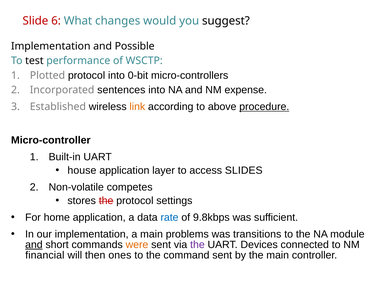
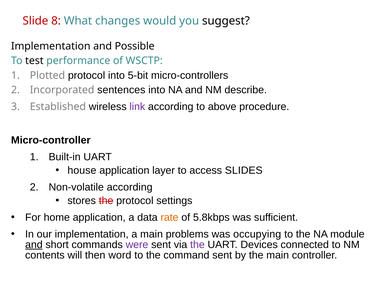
6: 6 -> 8 (56, 21)
0-bit: 0-bit -> 5-bit (138, 75)
expense: expense -> describe (246, 90)
link colour: orange -> purple (137, 107)
procedure underline: present -> none (264, 107)
Non-volatile competes: competes -> according (130, 187)
rate colour: blue -> orange (170, 218)
9.8kbps: 9.8kbps -> 5.8kbps (211, 218)
transitions: transitions -> occupying (257, 234)
were colour: orange -> purple (137, 245)
financial: financial -> contents (45, 255)
ones: ones -> word (120, 255)
